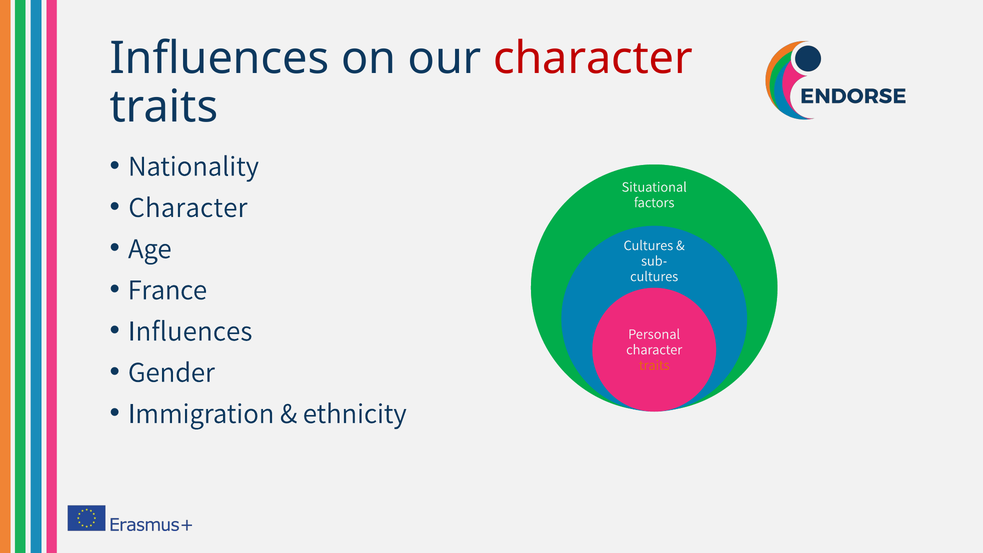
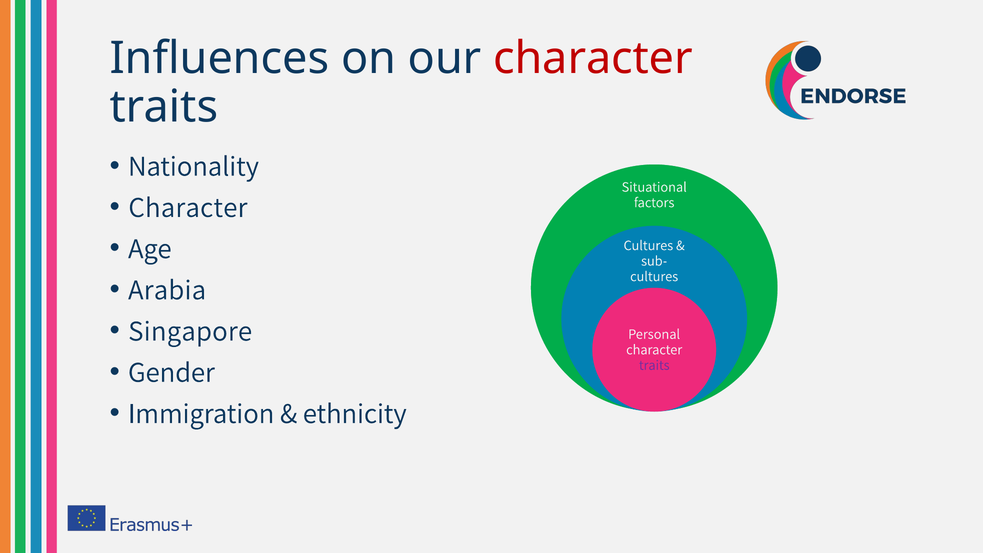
France: France -> Arabia (167, 290)
Influences: Influences -> Singapore (190, 331)
traits colour: orange -> purple (654, 365)
